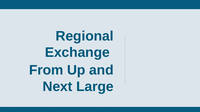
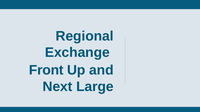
From: From -> Front (46, 70)
